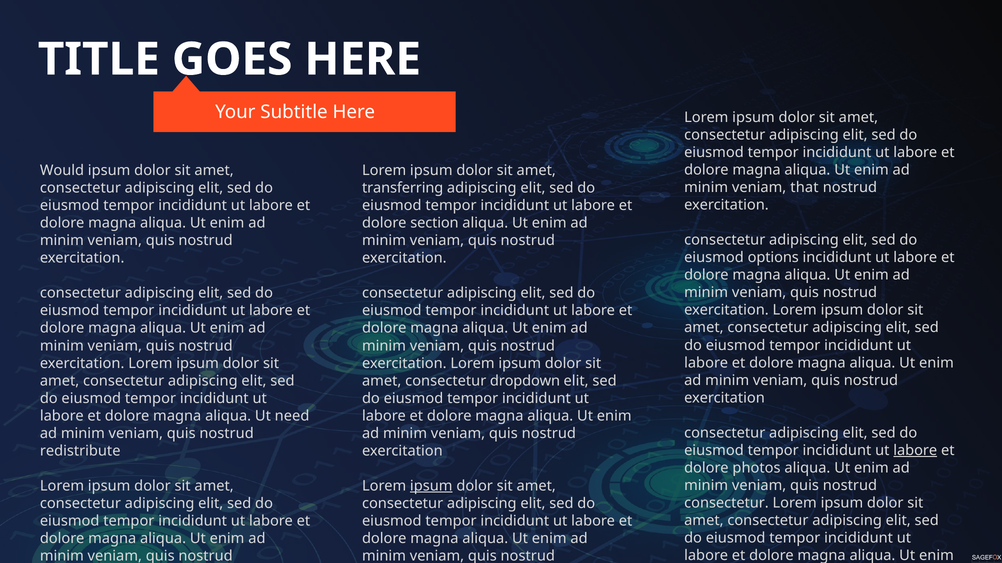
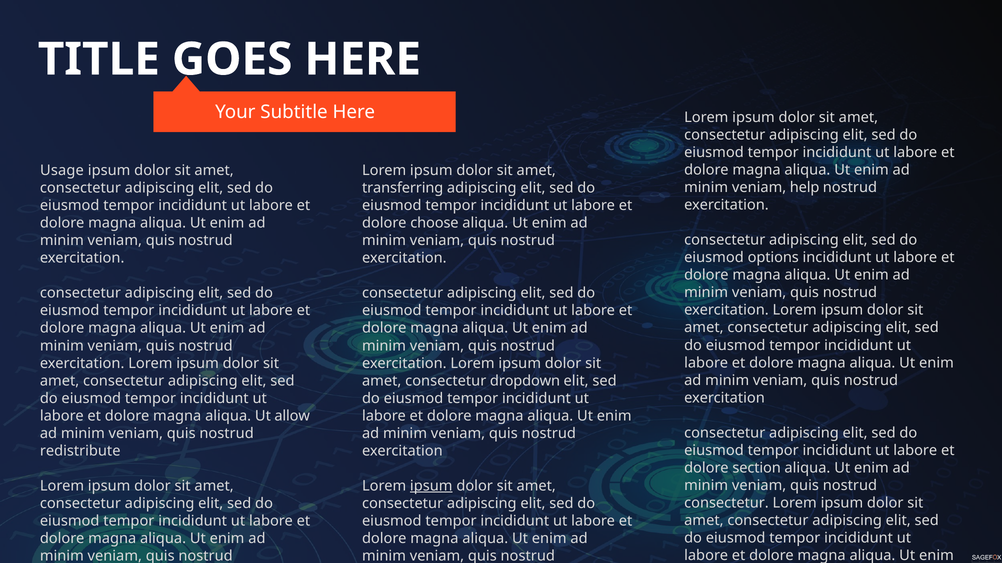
Would: Would -> Usage (62, 171)
that: that -> help (805, 188)
section: section -> choose (434, 223)
need: need -> allow (292, 416)
labore underline: present -> none (915, 451)
photos: photos -> section (757, 468)
